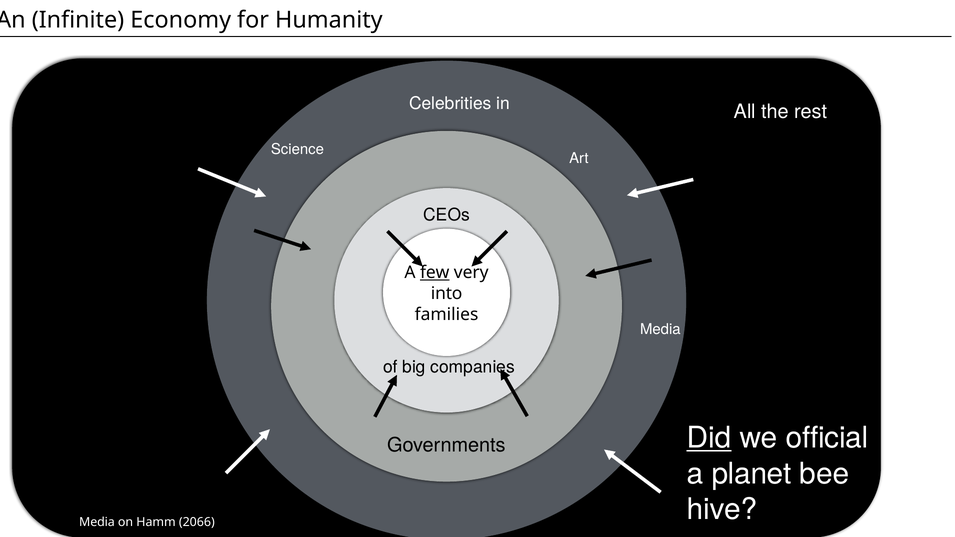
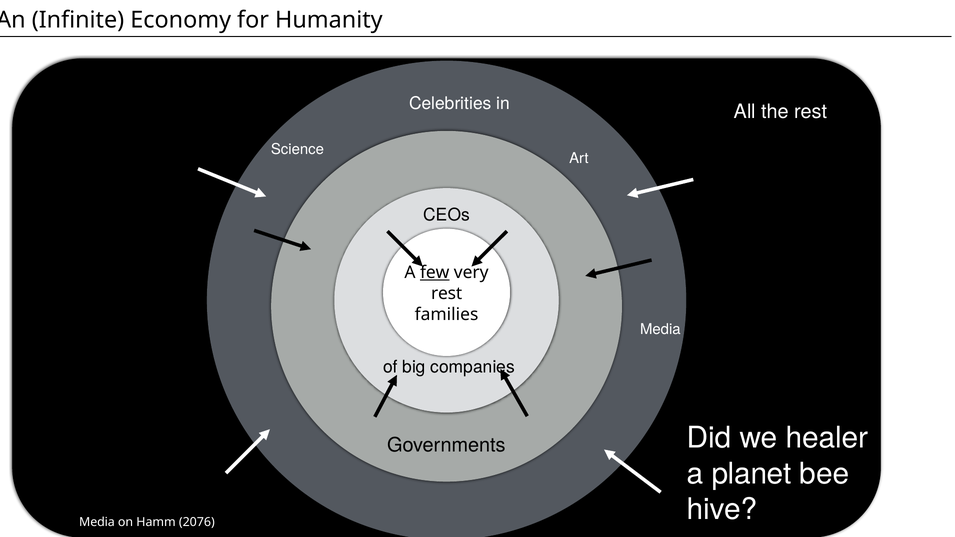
into: into -> rest (447, 294)
Did underline: present -> none (709, 438)
official: official -> healer (827, 438)
2066: 2066 -> 2076 (197, 522)
